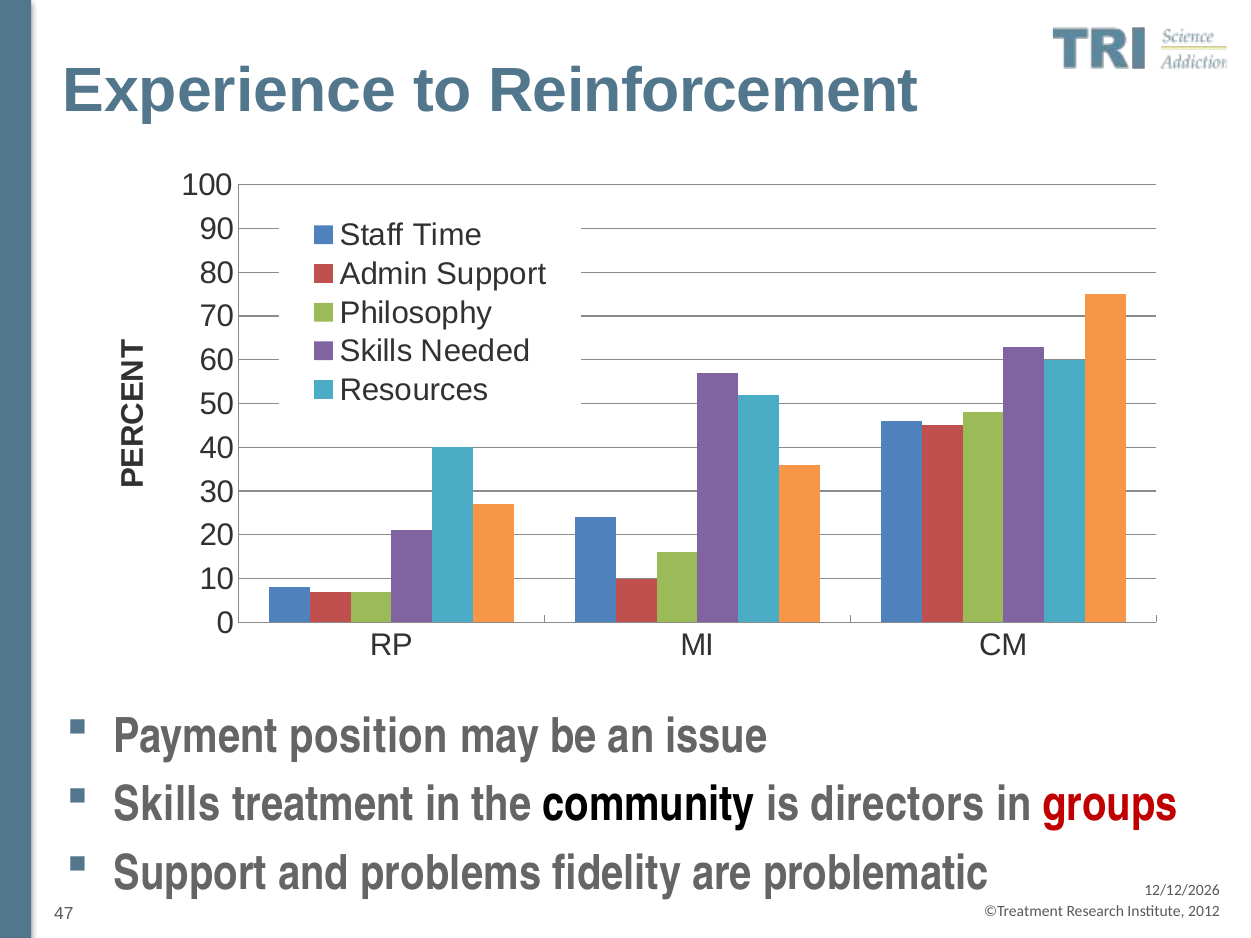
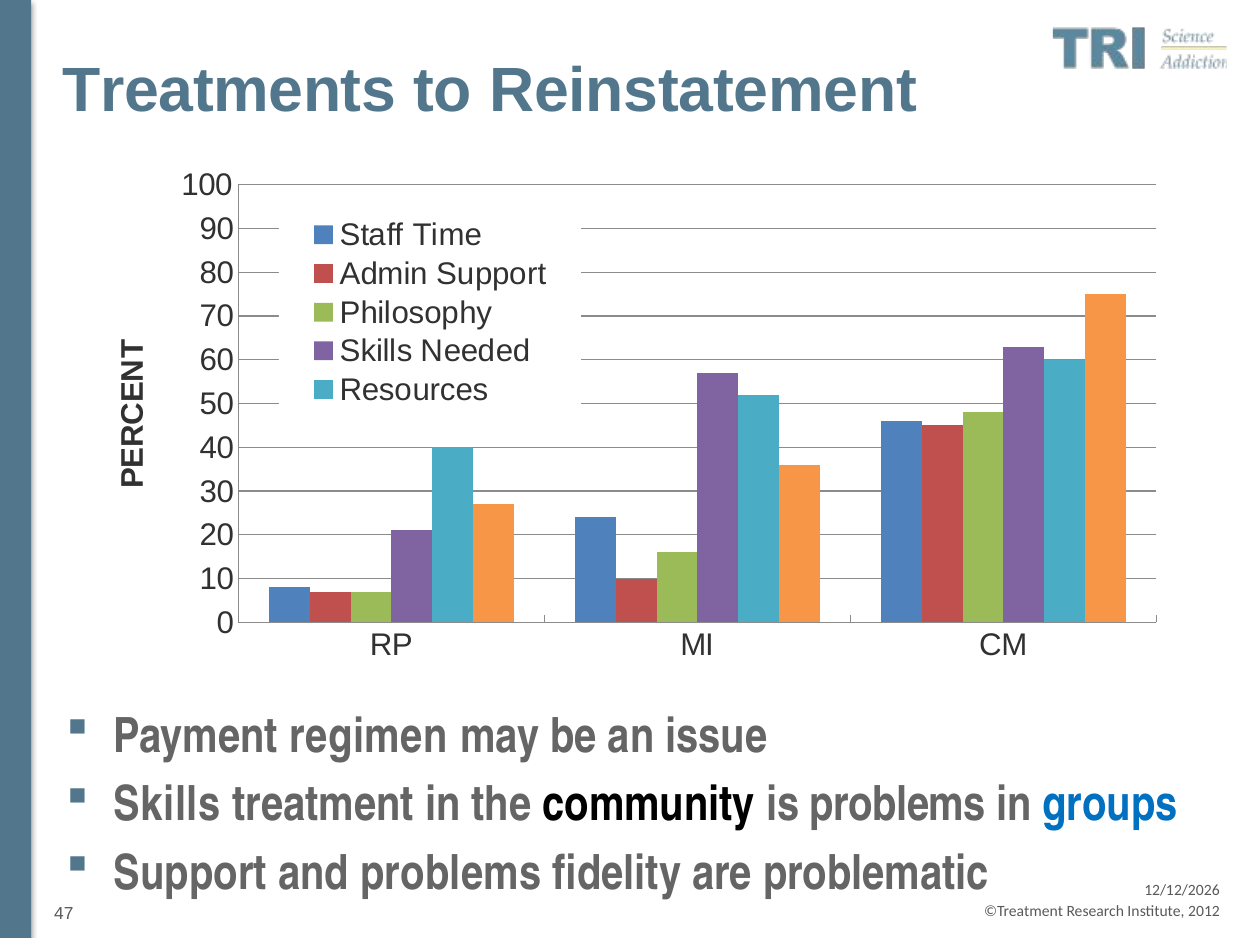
Experience: Experience -> Treatments (229, 91)
Reinforcement: Reinforcement -> Reinstatement (703, 91)
position: position -> regimen (369, 737)
is directors: directors -> problems (898, 805)
groups colour: red -> blue (1110, 805)
